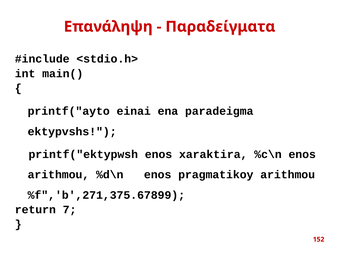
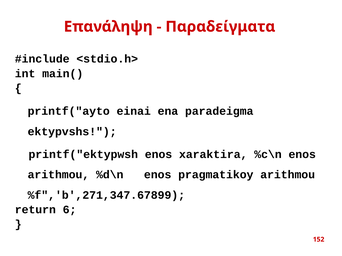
%f",'b',271,375.67899: %f",'b',271,375.67899 -> %f",'b',271,347.67899 (106, 196)
7: 7 -> 6 (70, 210)
